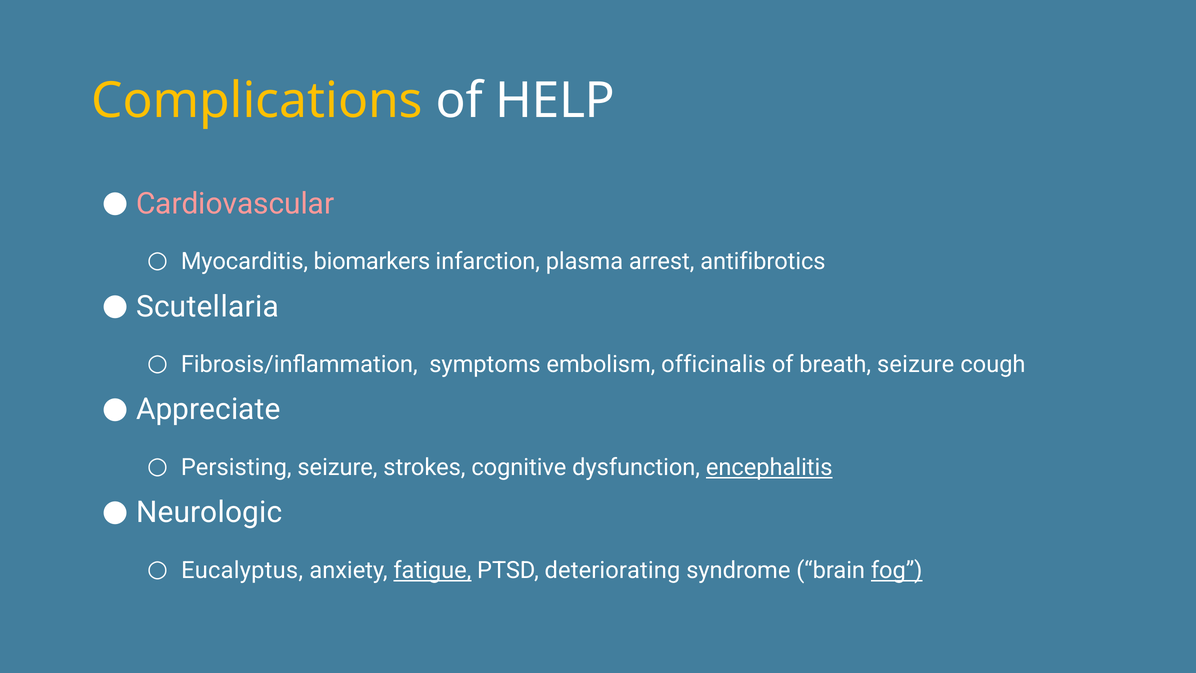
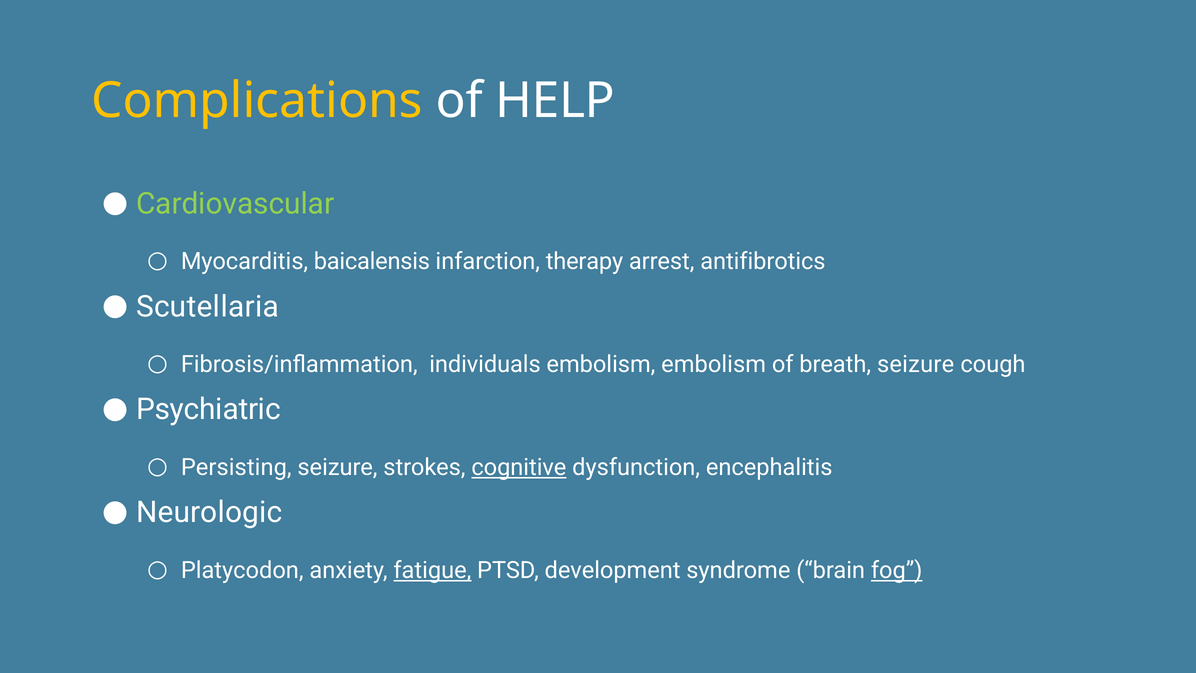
Cardiovascular colour: pink -> light green (235, 204)
biomarkers: biomarkers -> baicalensis (372, 261)
plasma: plasma -> therapy (585, 261)
symptoms: symptoms -> individuals (485, 364)
embolism officinalis: officinalis -> embolism (714, 364)
Appreciate: Appreciate -> Psychiatric (208, 409)
cognitive underline: none -> present (519, 467)
encephalitis underline: present -> none (769, 467)
Eucalyptus: Eucalyptus -> Platycodon (242, 570)
deteriorating: deteriorating -> development (613, 570)
